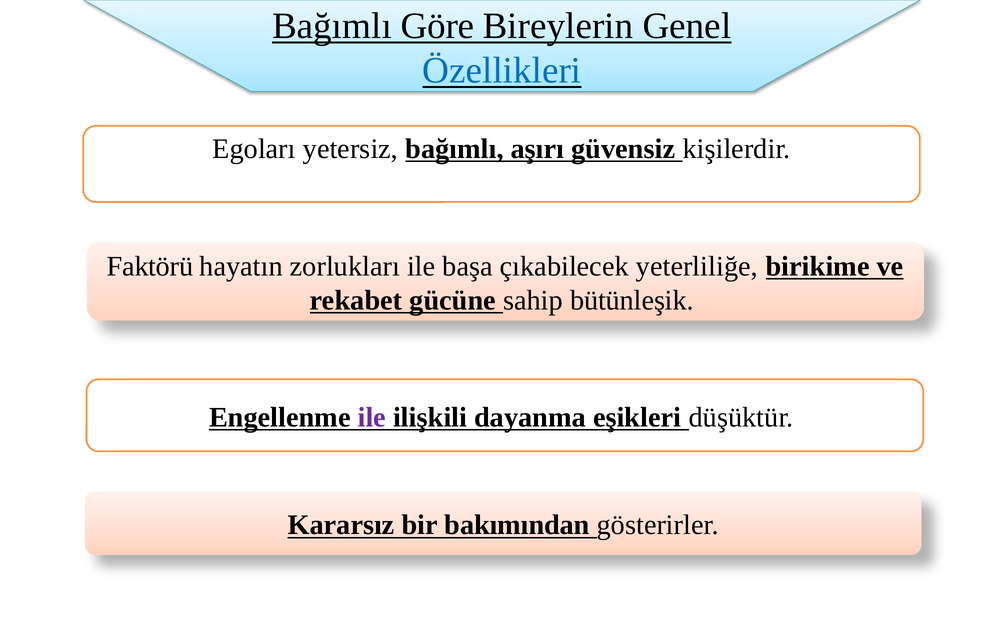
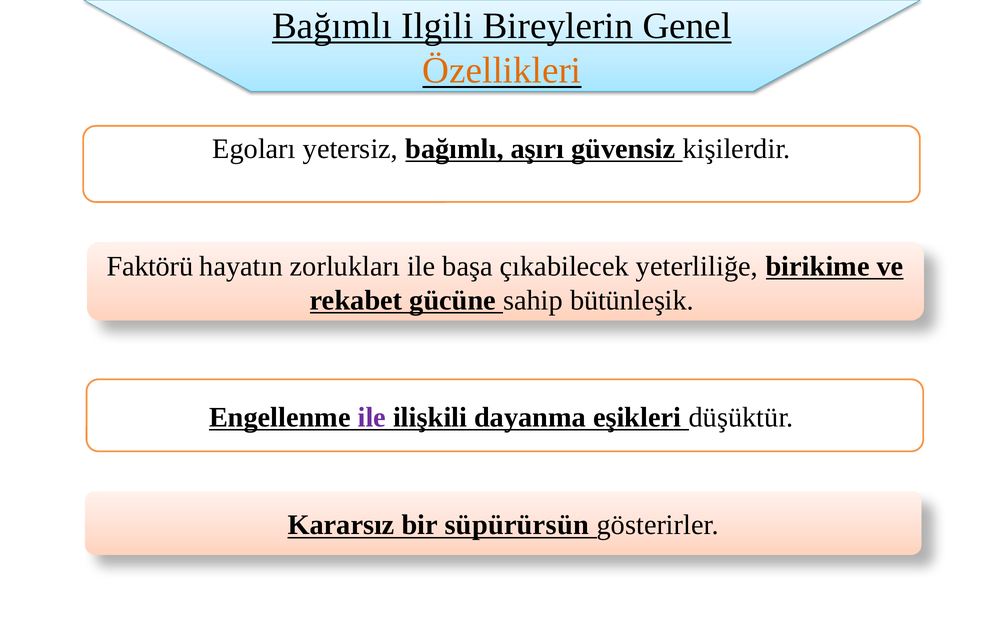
Göre: Göre -> Ilgili (437, 26)
Özellikleri colour: blue -> orange (502, 71)
bakımından: bakımından -> süpürürsün (517, 526)
